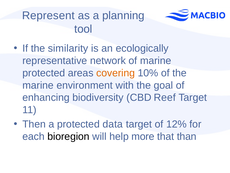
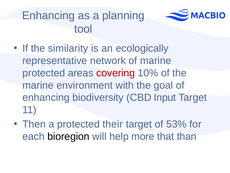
Represent: Represent -> Enhancing (48, 16)
covering colour: orange -> red (116, 73)
Reef: Reef -> Input (165, 97)
data: data -> their (113, 124)
12%: 12% -> 53% (176, 124)
